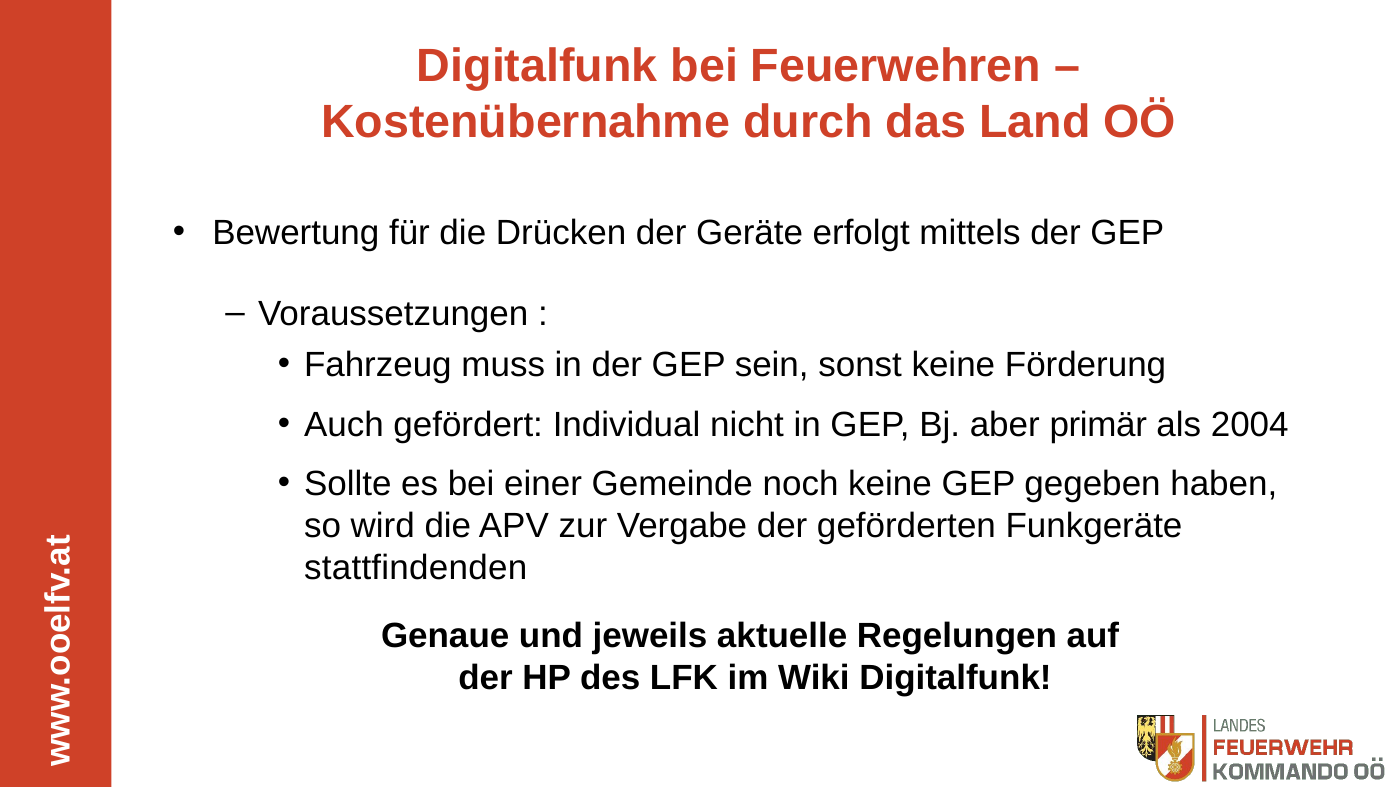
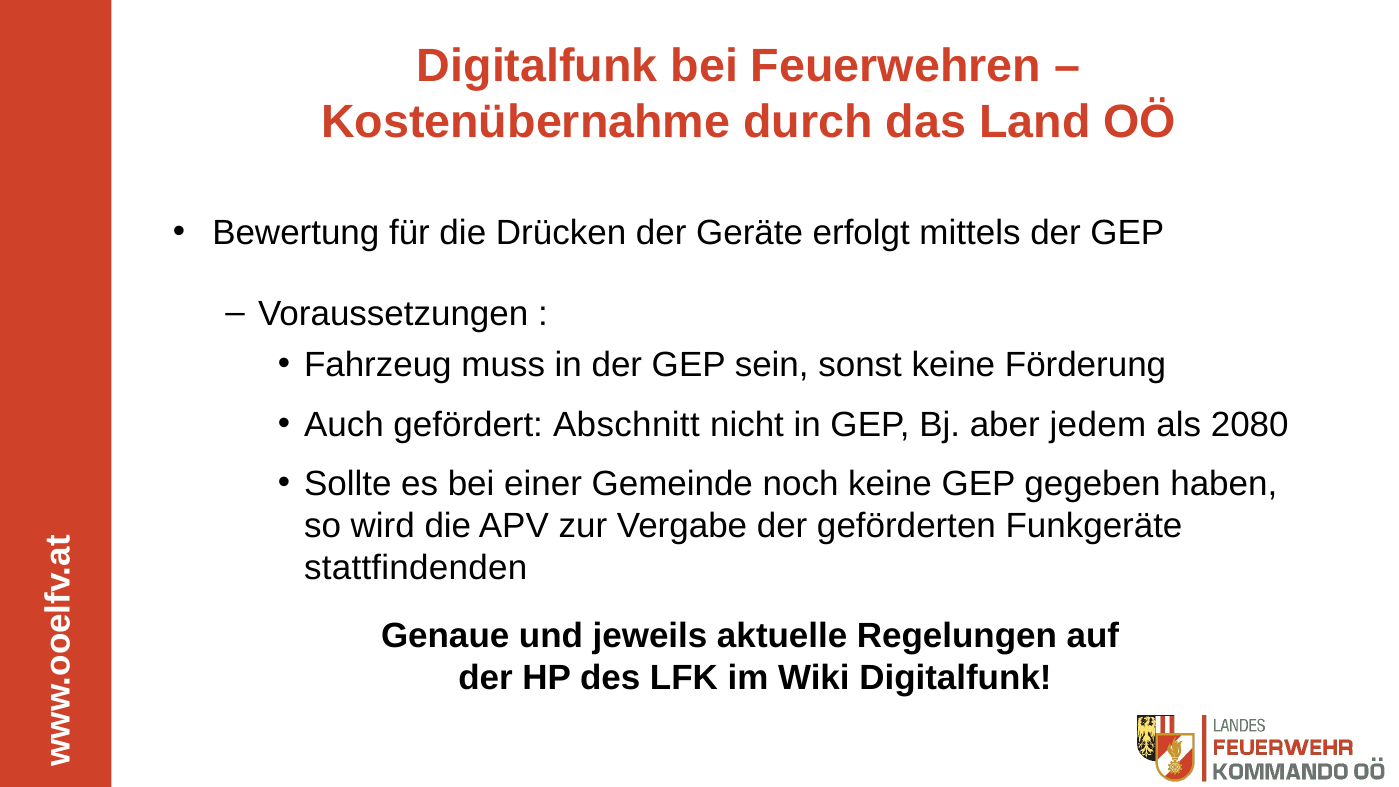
Individual: Individual -> Abschnitt (626, 425)
primär: primär -> jedem (1098, 425)
2004: 2004 -> 2080 (1250, 425)
